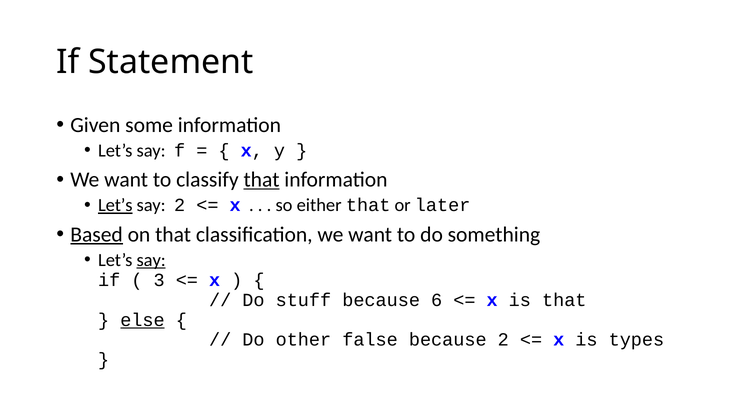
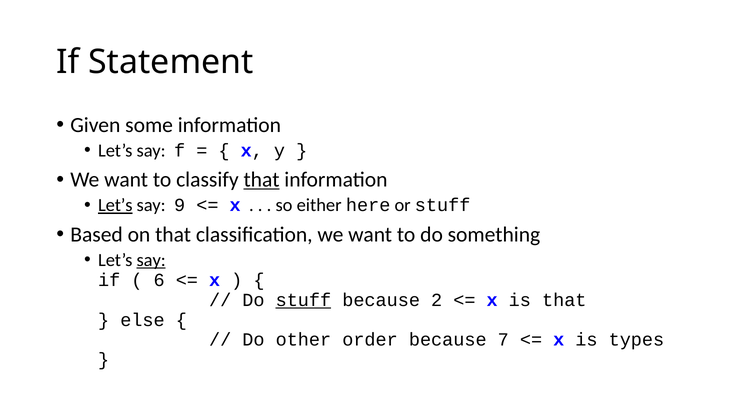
say 2: 2 -> 9 (180, 205)
either that: that -> here (368, 205)
or later: later -> stuff (443, 205)
Based underline: present -> none (97, 235)
3: 3 -> 6 (159, 280)
stuff underline: none -> present (303, 300)
6: 6 -> 2 (437, 300)
else underline: present -> none (142, 320)
false: false -> order (370, 340)
because 2: 2 -> 7 (503, 340)
